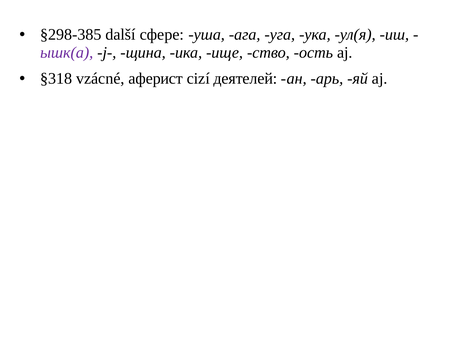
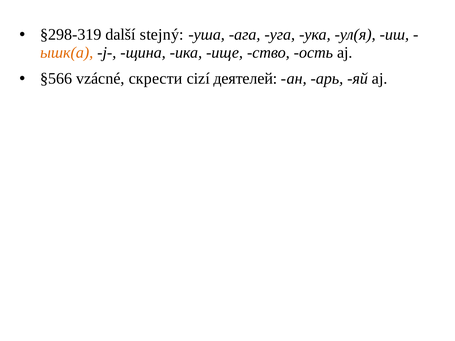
§298-385: §298-385 -> §298-319 (71, 35)
сфере: сфере -> stejný (162, 35)
ышк(а colour: purple -> orange (67, 53)
§318: §318 -> §566 (56, 79)
аферист: аферист -> скрести (156, 79)
